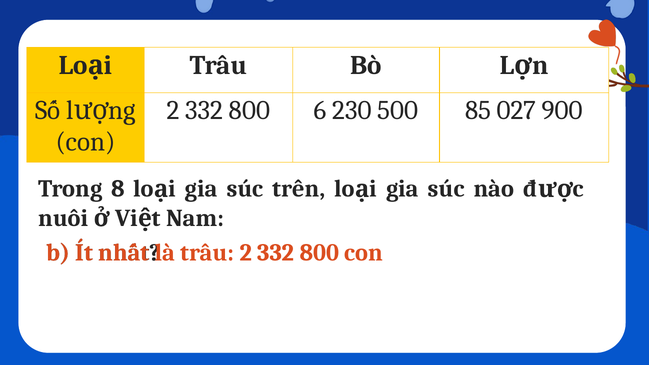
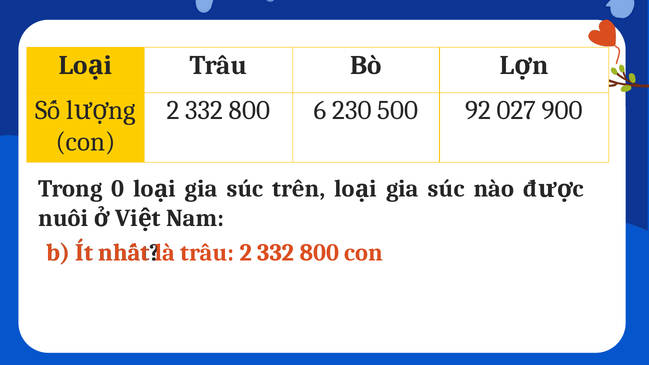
85: 85 -> 92 (478, 111)
8: 8 -> 0 (118, 189)
